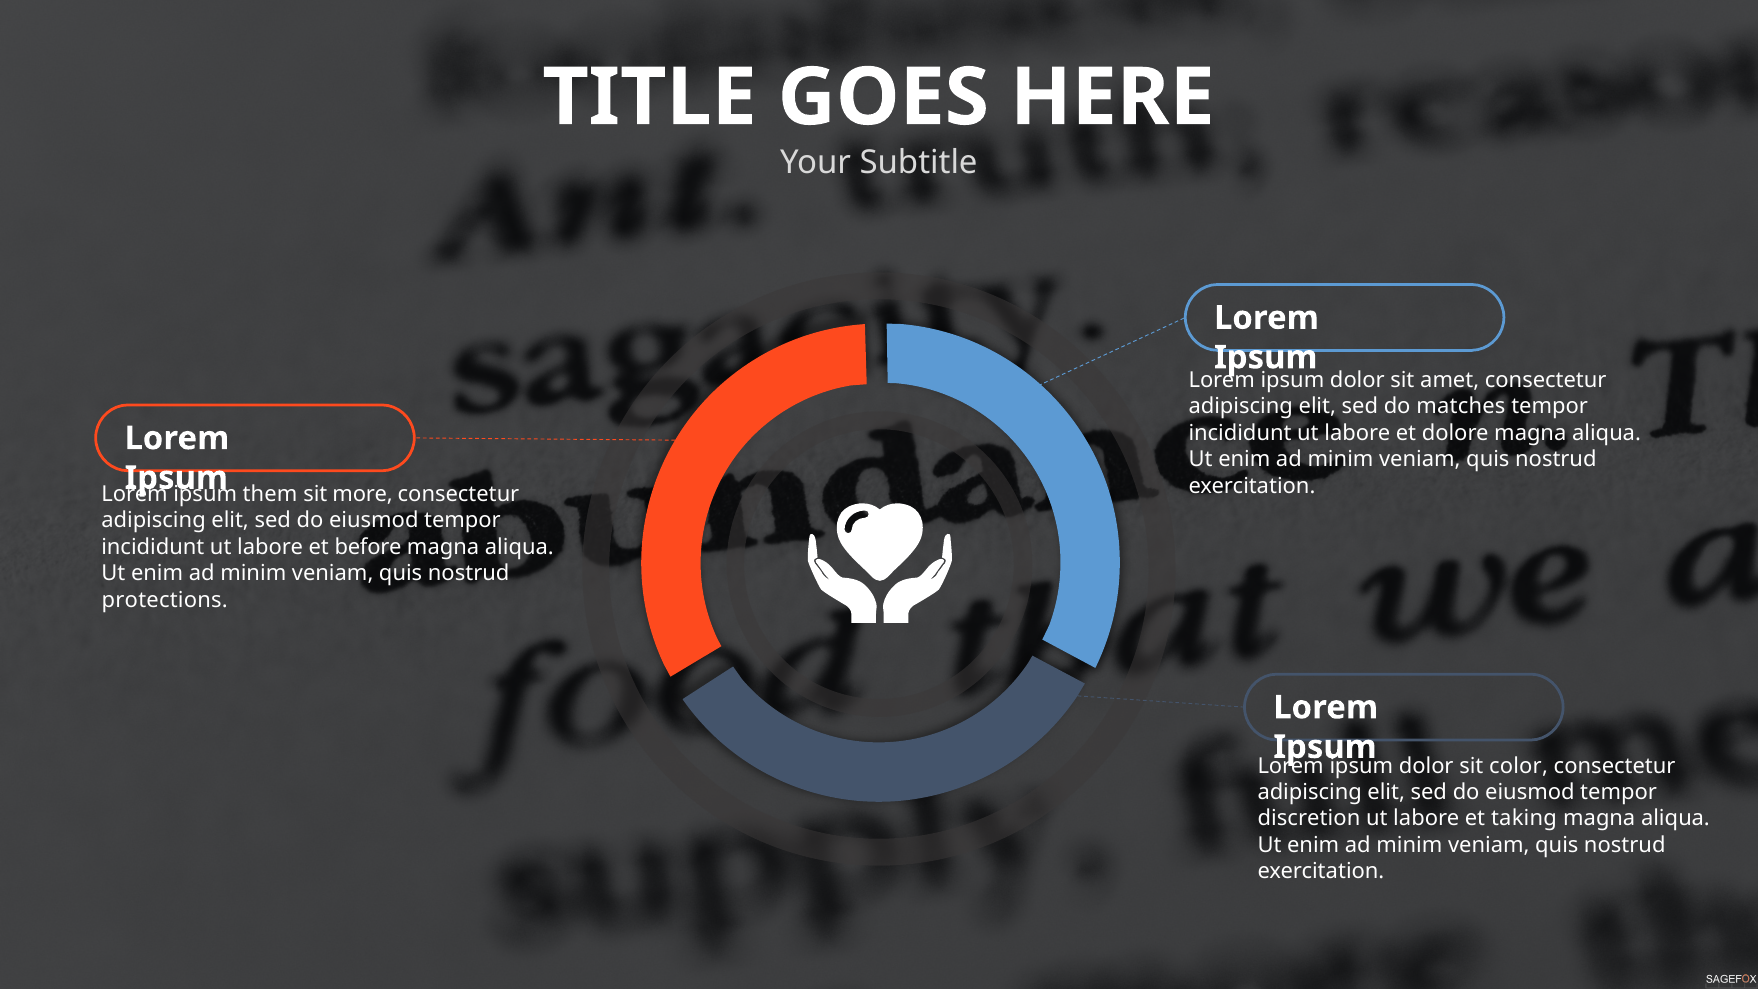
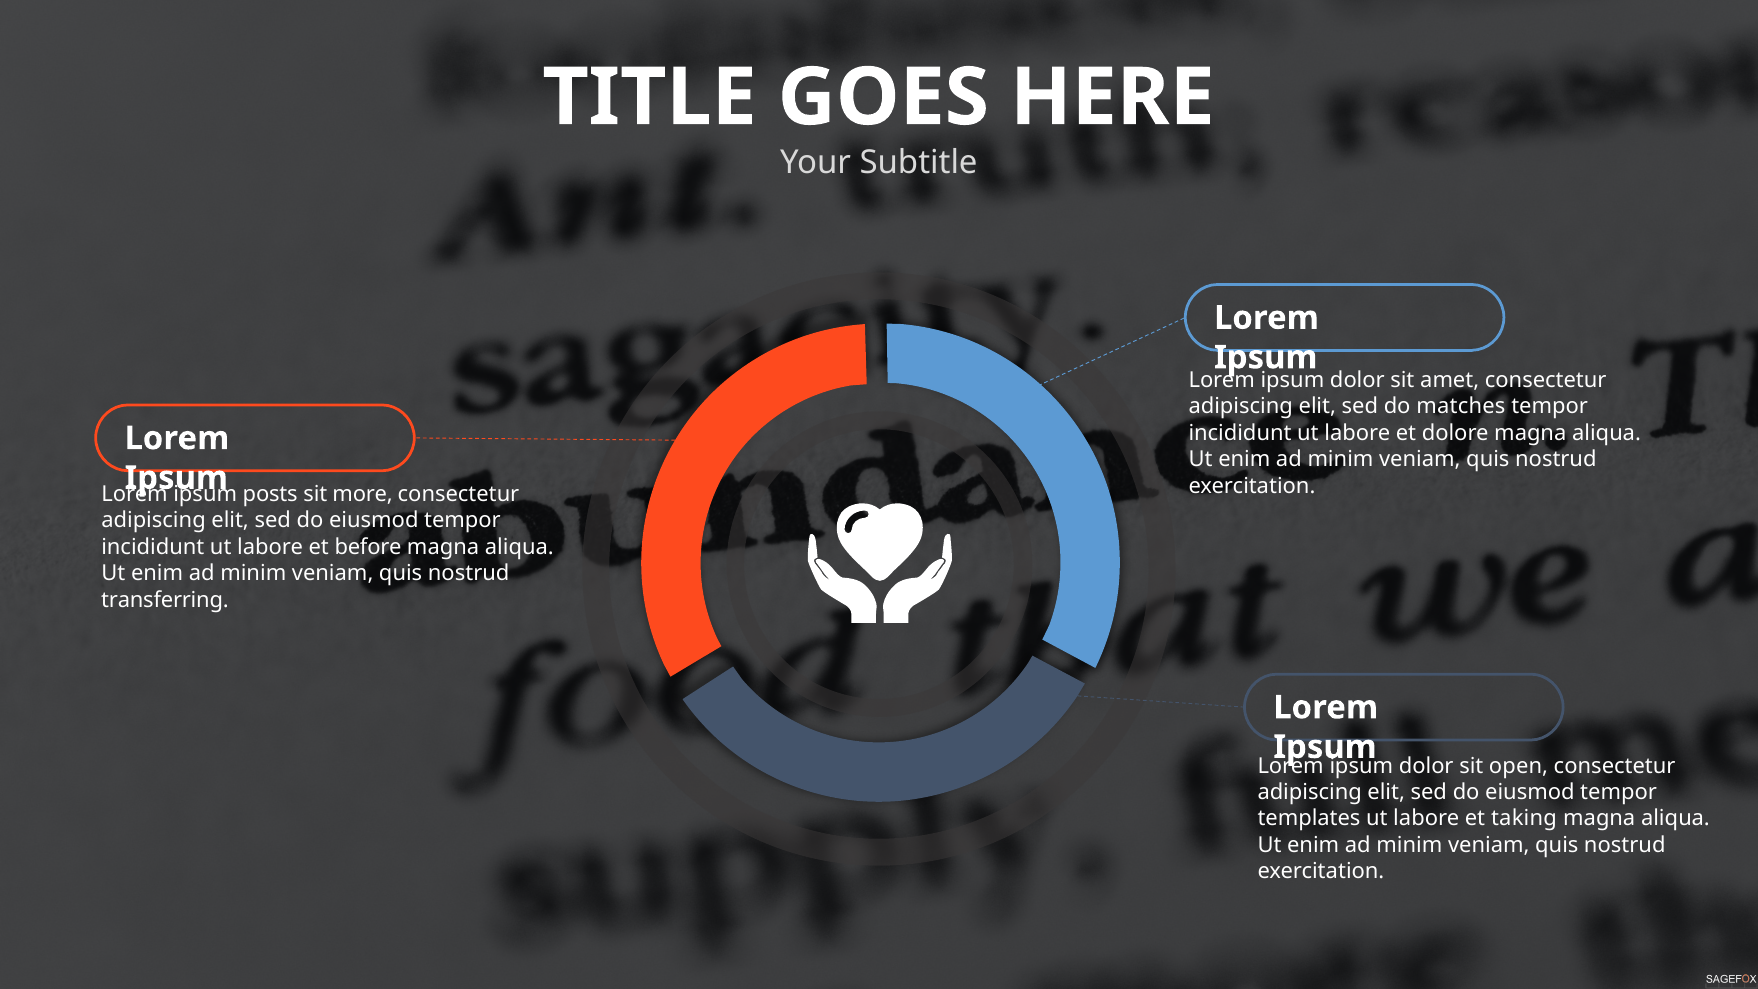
them: them -> posts (270, 494)
protections: protections -> transferring (165, 600)
color: color -> open (1519, 766)
discretion: discretion -> templates (1309, 818)
